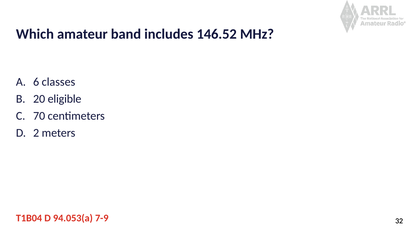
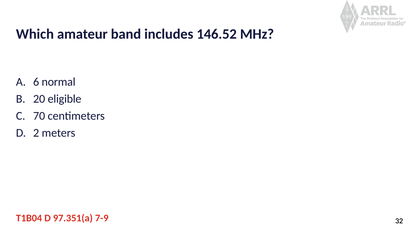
classes: classes -> normal (59, 82)
94.053(a: 94.053(a -> 97.351(a (73, 219)
